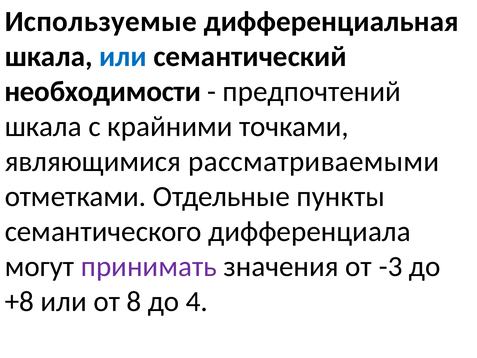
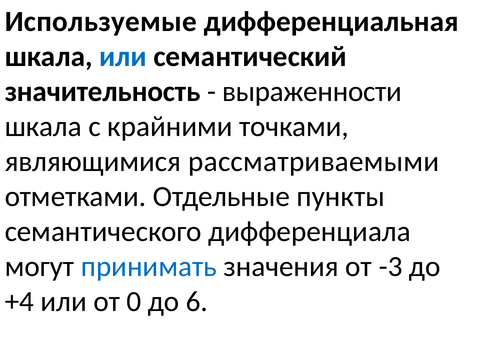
необходимости: необходимости -> значительность (103, 92)
предпочтений: предпочтений -> выраженности (312, 92)
принимать colour: purple -> blue (149, 266)
+8: +8 -> +4 (19, 301)
8: 8 -> 0 (134, 301)
4: 4 -> 6 (197, 301)
